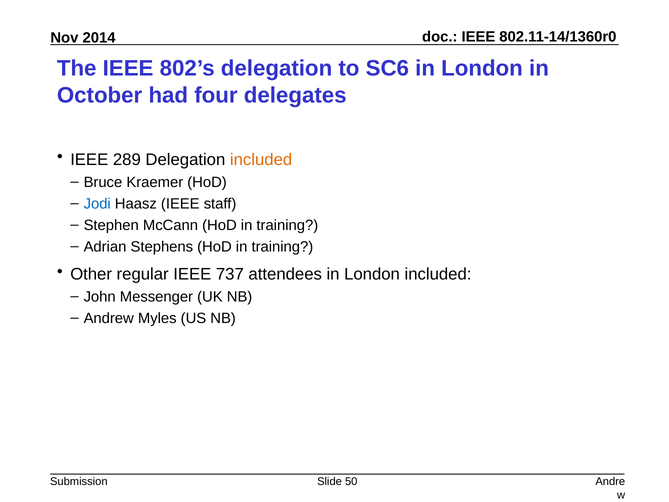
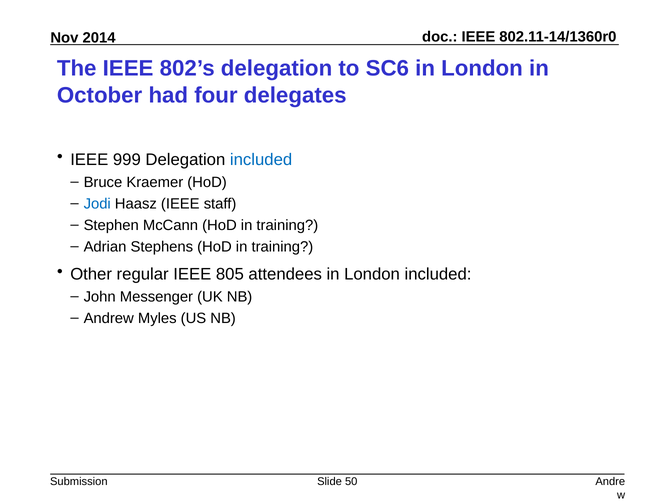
289: 289 -> 999 (127, 160)
included colour: orange -> blue (261, 160)
737: 737 -> 805 (230, 274)
